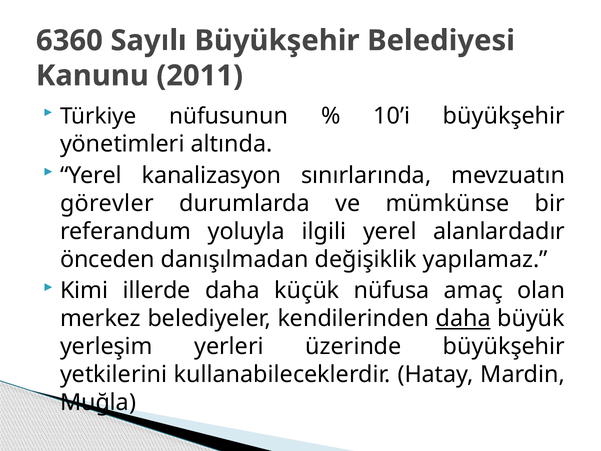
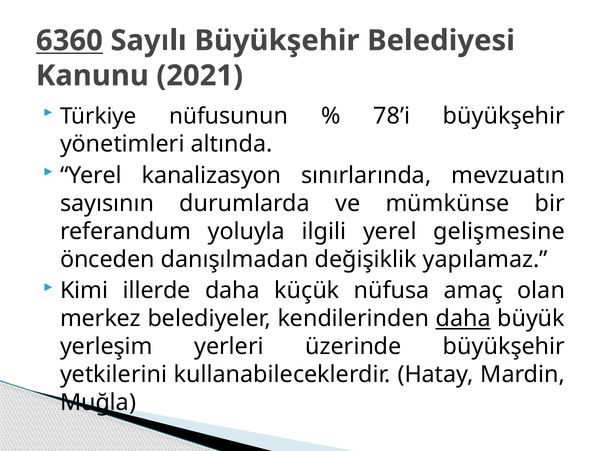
6360 underline: none -> present (69, 41)
2011: 2011 -> 2021 (200, 76)
10’i: 10’i -> 78’i (392, 116)
görevler: görevler -> sayısının (107, 203)
alanlardadır: alanlardadır -> gelişmesine (499, 231)
